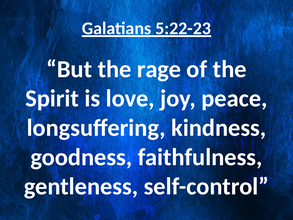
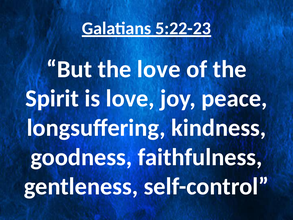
the rage: rage -> love (159, 69)
